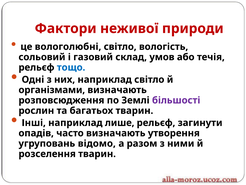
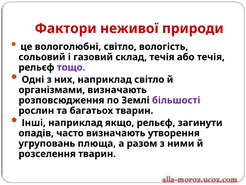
склад умов: умов -> течія (162, 57)
тощо colour: blue -> purple (71, 67)
лише: лише -> якщо (120, 122)
відомо: відомо -> плюща (97, 143)
